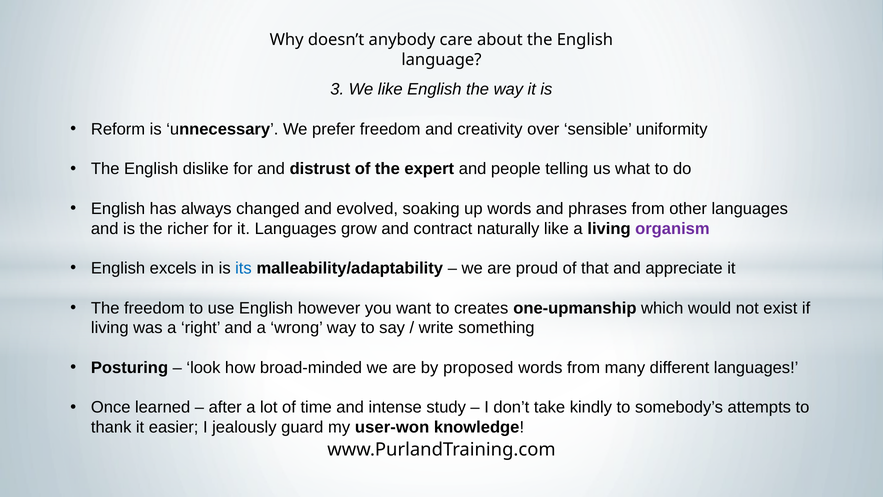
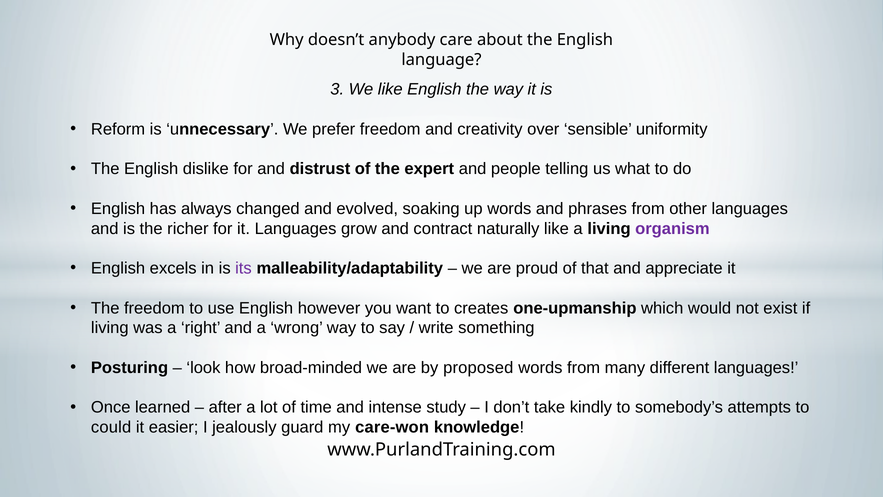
its colour: blue -> purple (243, 268)
thank: thank -> could (111, 427)
user-won: user-won -> care-won (392, 427)
